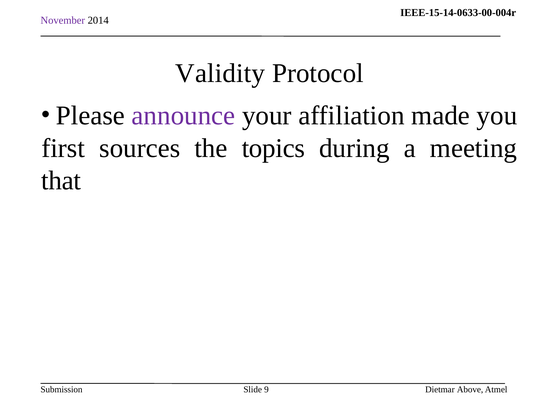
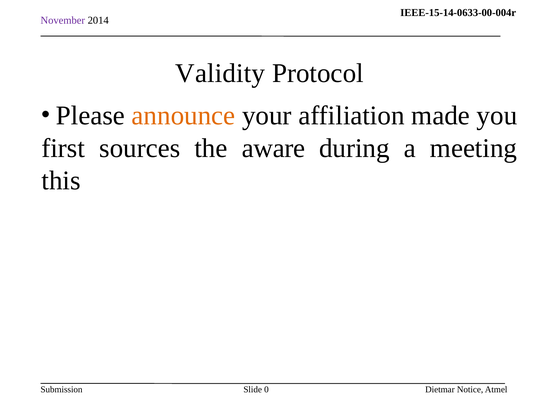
announce colour: purple -> orange (183, 116)
topics: topics -> aware (273, 148)
that: that -> this (61, 180)
9: 9 -> 0 (266, 389)
Above: Above -> Notice (470, 389)
